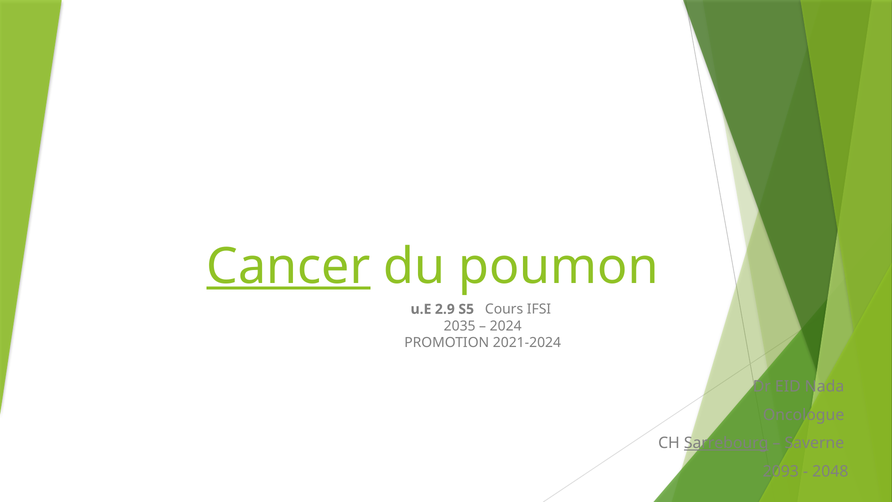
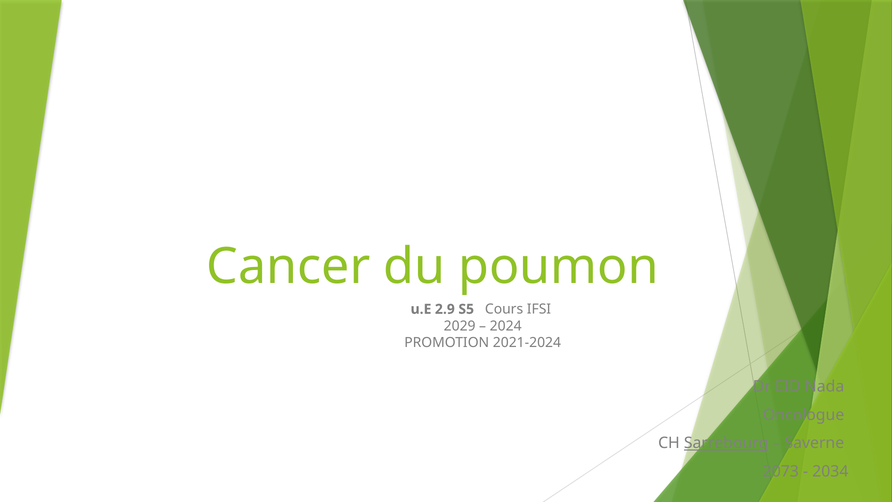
Cancer underline: present -> none (288, 266)
2035: 2035 -> 2029 (460, 326)
2093: 2093 -> 2073 (781, 471)
2048: 2048 -> 2034 (830, 471)
